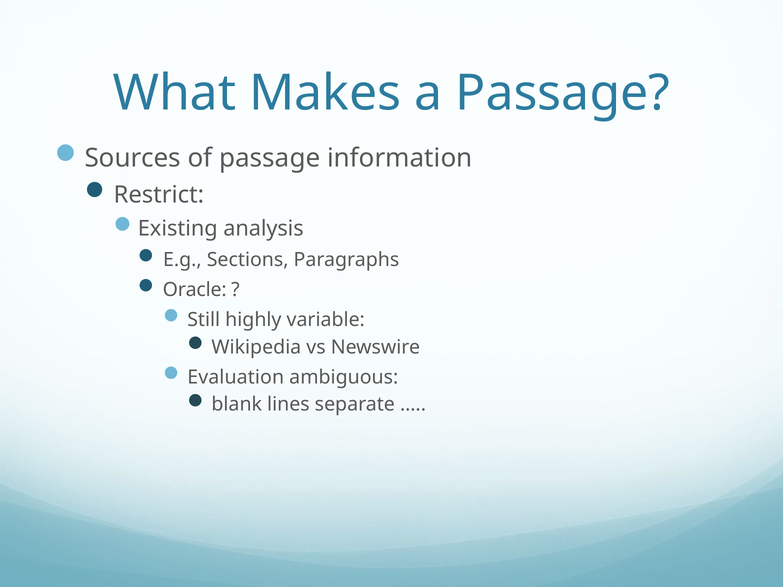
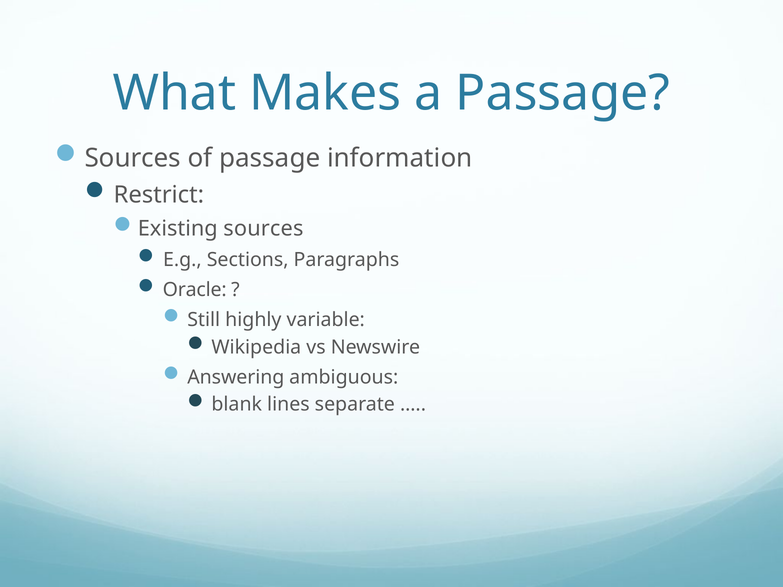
Existing analysis: analysis -> sources (263, 229)
Evaluation: Evaluation -> Answering (236, 377)
